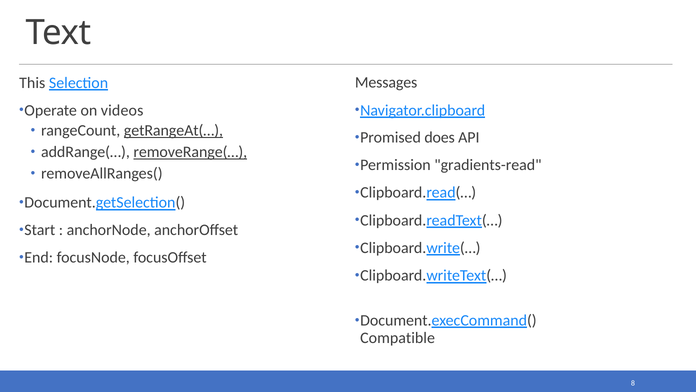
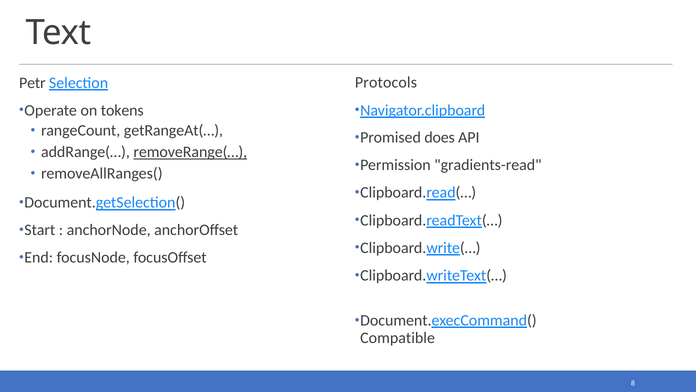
Messages: Messages -> Protocols (386, 83)
This: This -> Petr (32, 83)
videos: videos -> tokens (122, 110)
getRangeAt(… underline: present -> none (173, 130)
